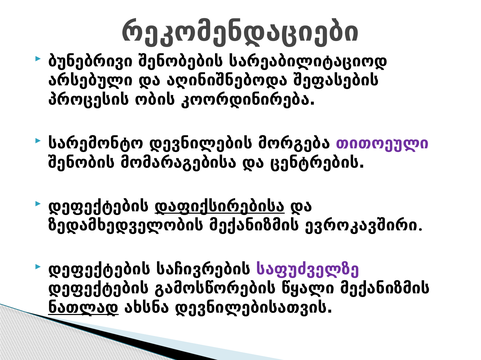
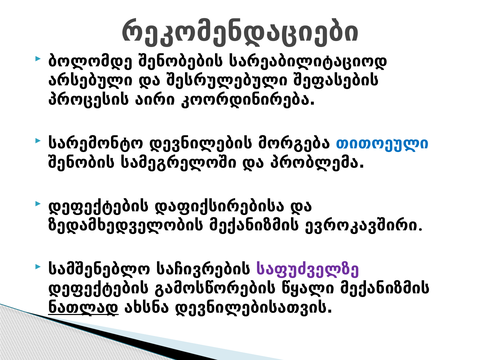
ბუნებრივი: ბუნებრივი -> ბოლომდე (90, 61)
აღინიშნებოდა: აღინიშნებოდა -> შესრულებული (227, 80)
ობის: ობის -> აირი (155, 100)
თითოეული colour: purple -> blue (382, 144)
მომარაგებისა: მომარაგებისა -> სამეგრელოში (179, 163)
ცენტრების: ცენტრების -> პრობლემა (318, 163)
დაფიქსირებისა underline: present -> none (220, 207)
დეფექტების: დეფექტების -> სამშენებლო (99, 270)
